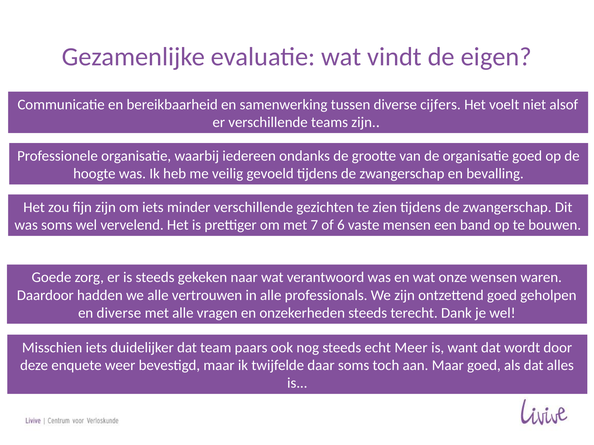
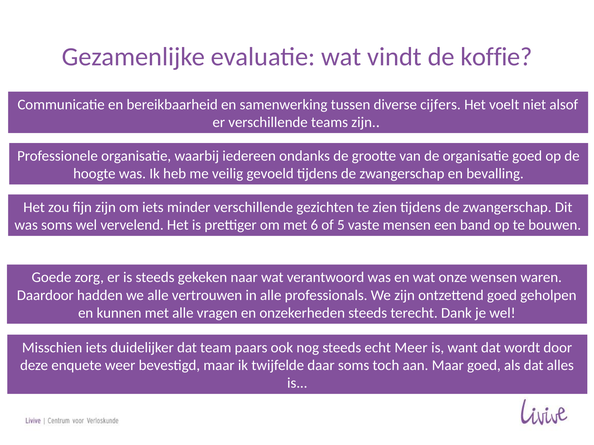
eigen: eigen -> koffie (496, 57)
7: 7 -> 6 (314, 225)
6: 6 -> 5 (341, 225)
en diverse: diverse -> kunnen (119, 313)
